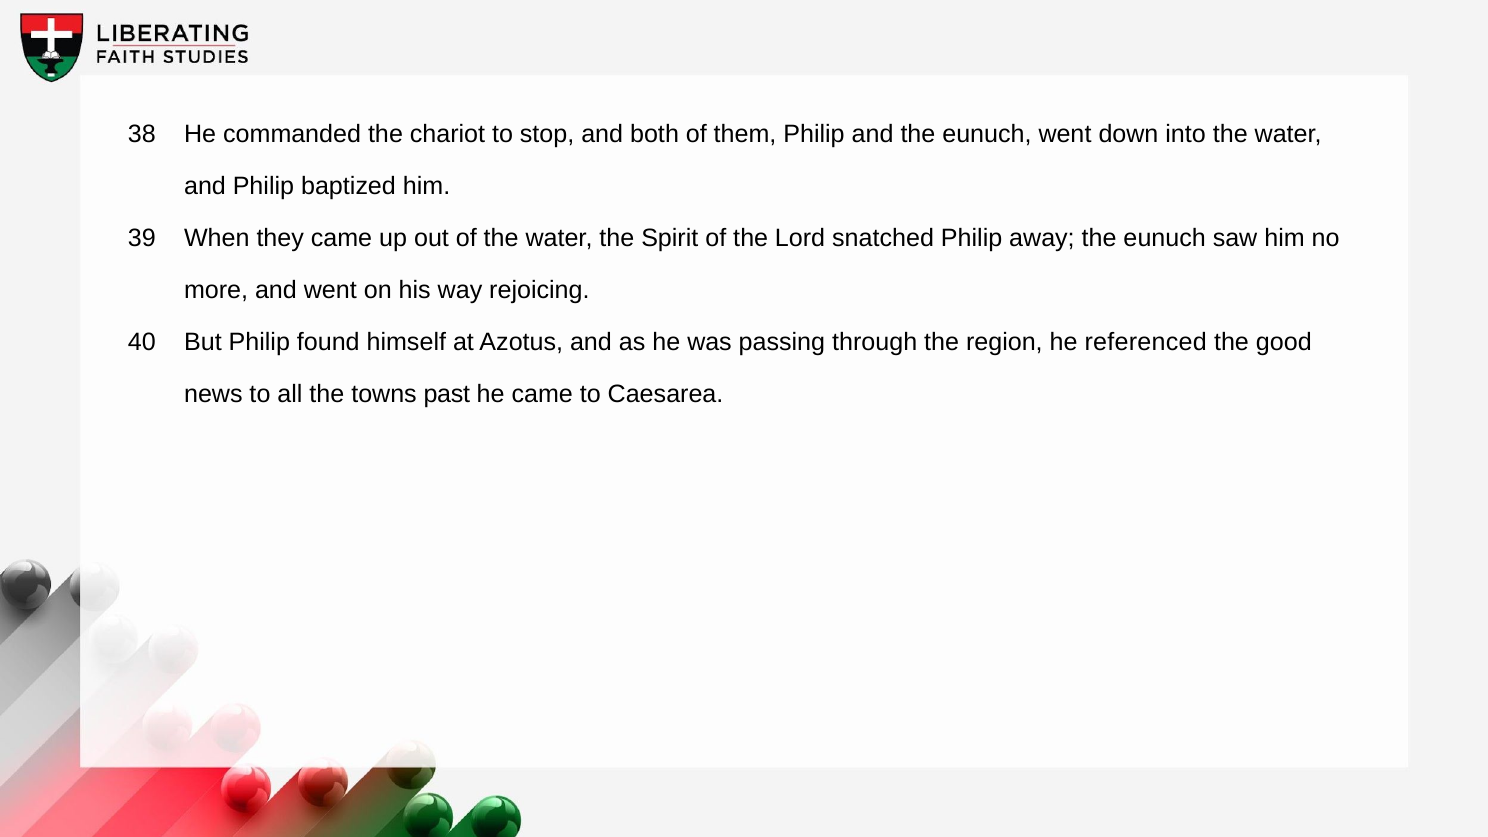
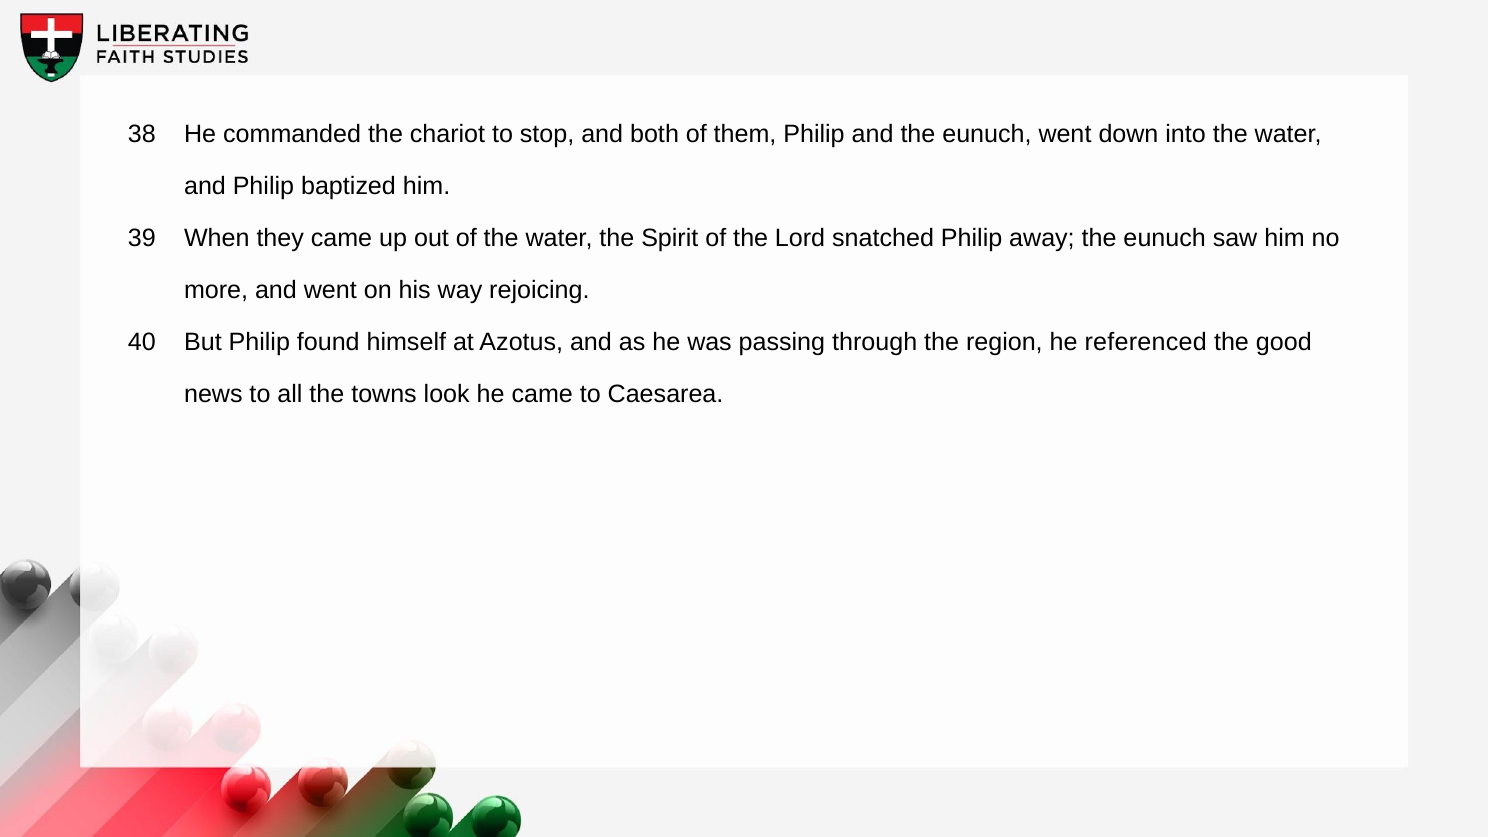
past: past -> look (447, 395)
